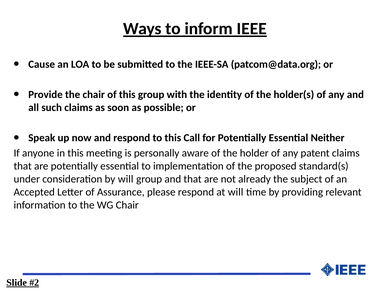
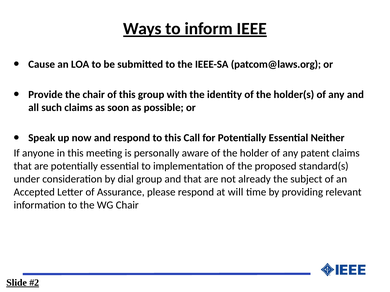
patcom@data.org: patcom@data.org -> patcom@laws.org (276, 64)
by will: will -> dial (126, 179)
